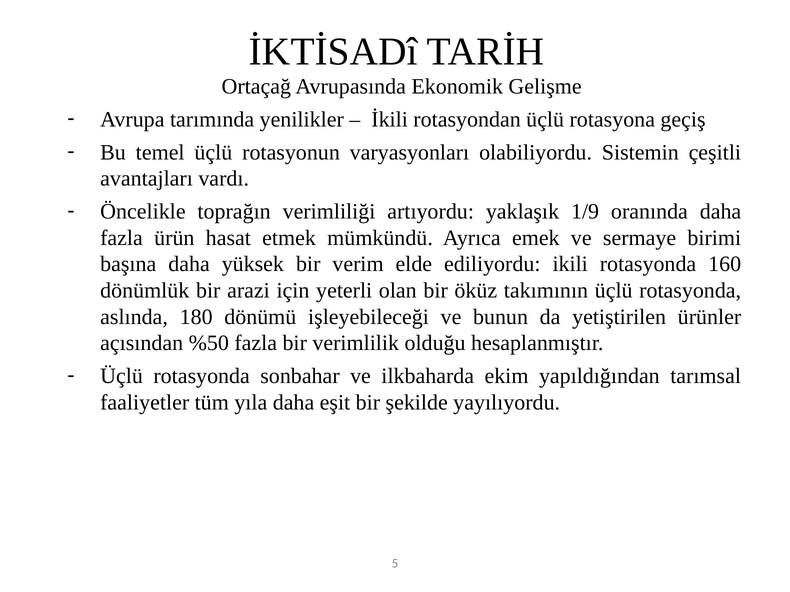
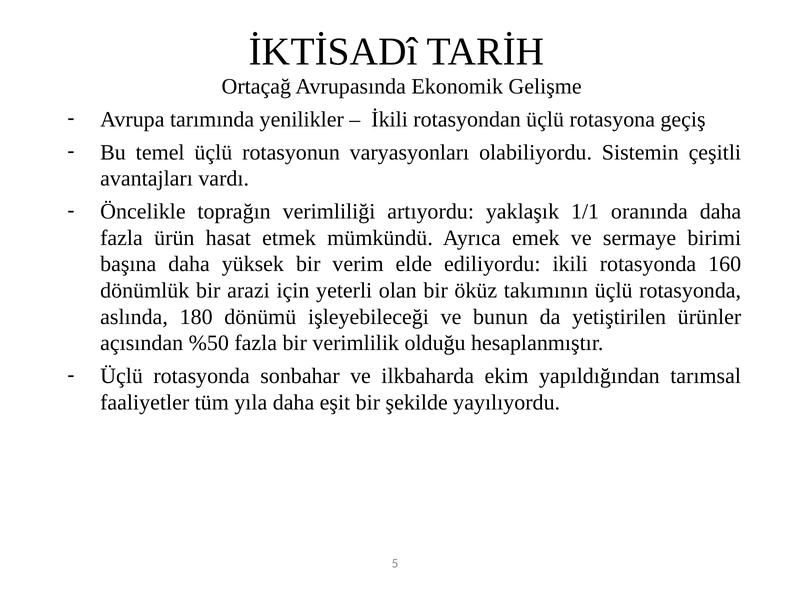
1/9: 1/9 -> 1/1 (585, 212)
